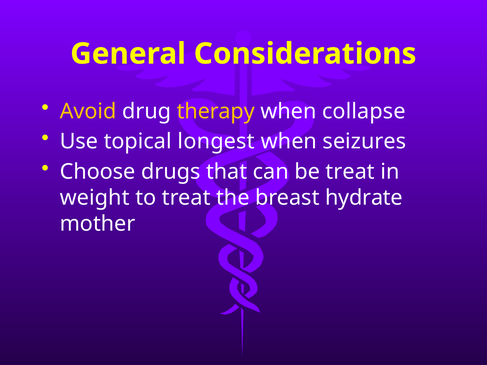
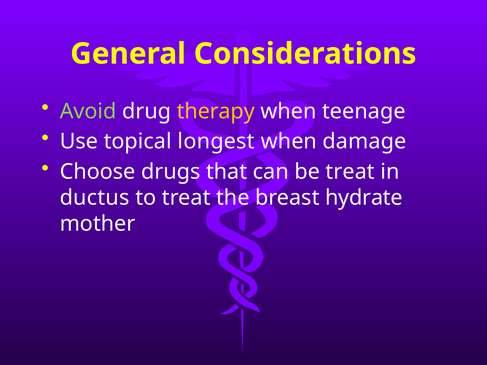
Avoid colour: yellow -> light green (88, 111)
collapse: collapse -> teenage (364, 111)
seizures: seizures -> damage (364, 142)
weight: weight -> ductus (95, 198)
